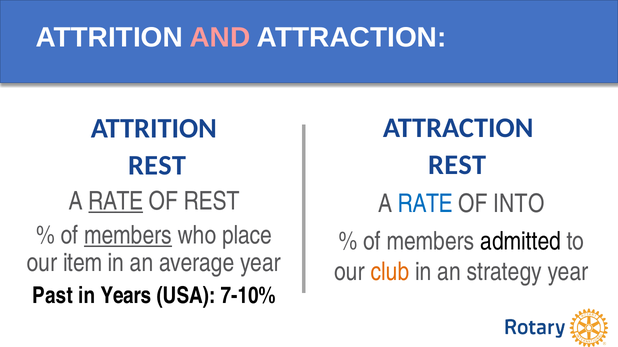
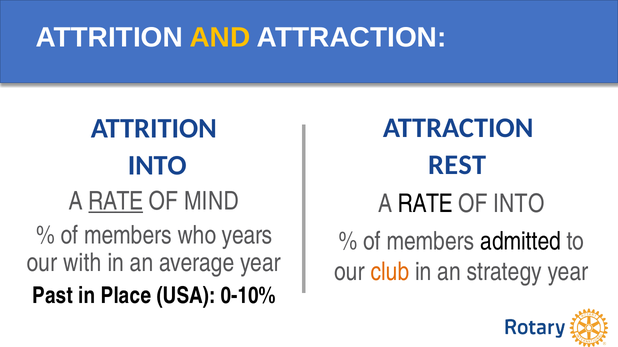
AND colour: pink -> yellow (220, 37)
REST: REST -> INTO (157, 166)
OF REST: REST -> MIND (211, 201)
RATE colour: blue -> black (425, 204)
members underline: present -> none (128, 236)
place: place -> years (247, 236)
item: item -> with (82, 263)
Years: Years -> Place (126, 296)
7-10%: 7-10% -> 0-10% (248, 296)
